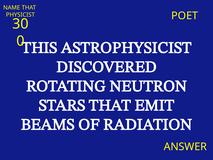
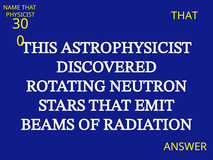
POET: POET -> THAT (185, 16)
